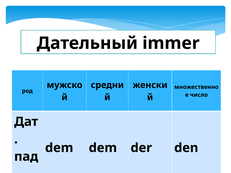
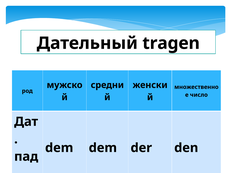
immer: immer -> tragen (171, 43)
